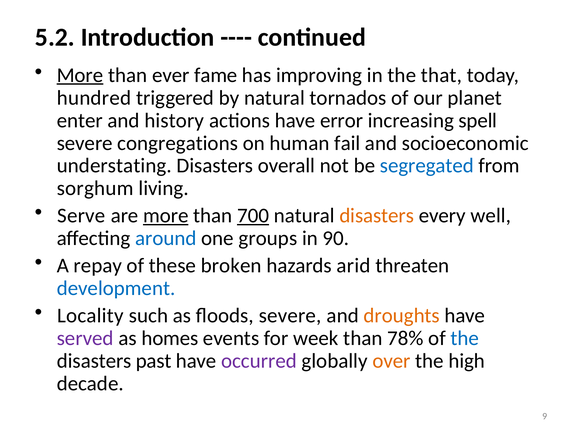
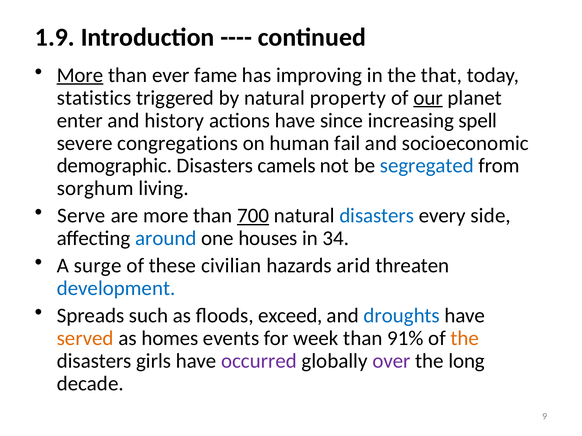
5.2: 5.2 -> 1.9 (55, 37)
hundred: hundred -> statistics (94, 98)
tornados: tornados -> property (348, 98)
our underline: none -> present (428, 98)
error: error -> since (342, 121)
understating: understating -> demographic (114, 166)
overall: overall -> camels (286, 166)
more underline: present -> none (166, 216)
disasters colour: orange -> blue (377, 216)
well: well -> side (491, 216)
groups: groups -> houses (268, 239)
90: 90 -> 34 (336, 239)
repay: repay -> surge (98, 266)
broken: broken -> civilian (231, 266)
Locality: Locality -> Spreads (90, 316)
floods severe: severe -> exceed (290, 316)
droughts colour: orange -> blue (402, 316)
served colour: purple -> orange (85, 339)
78%: 78% -> 91% (405, 339)
the colour: blue -> orange (465, 339)
past: past -> girls (154, 361)
over colour: orange -> purple (391, 361)
high: high -> long (467, 361)
